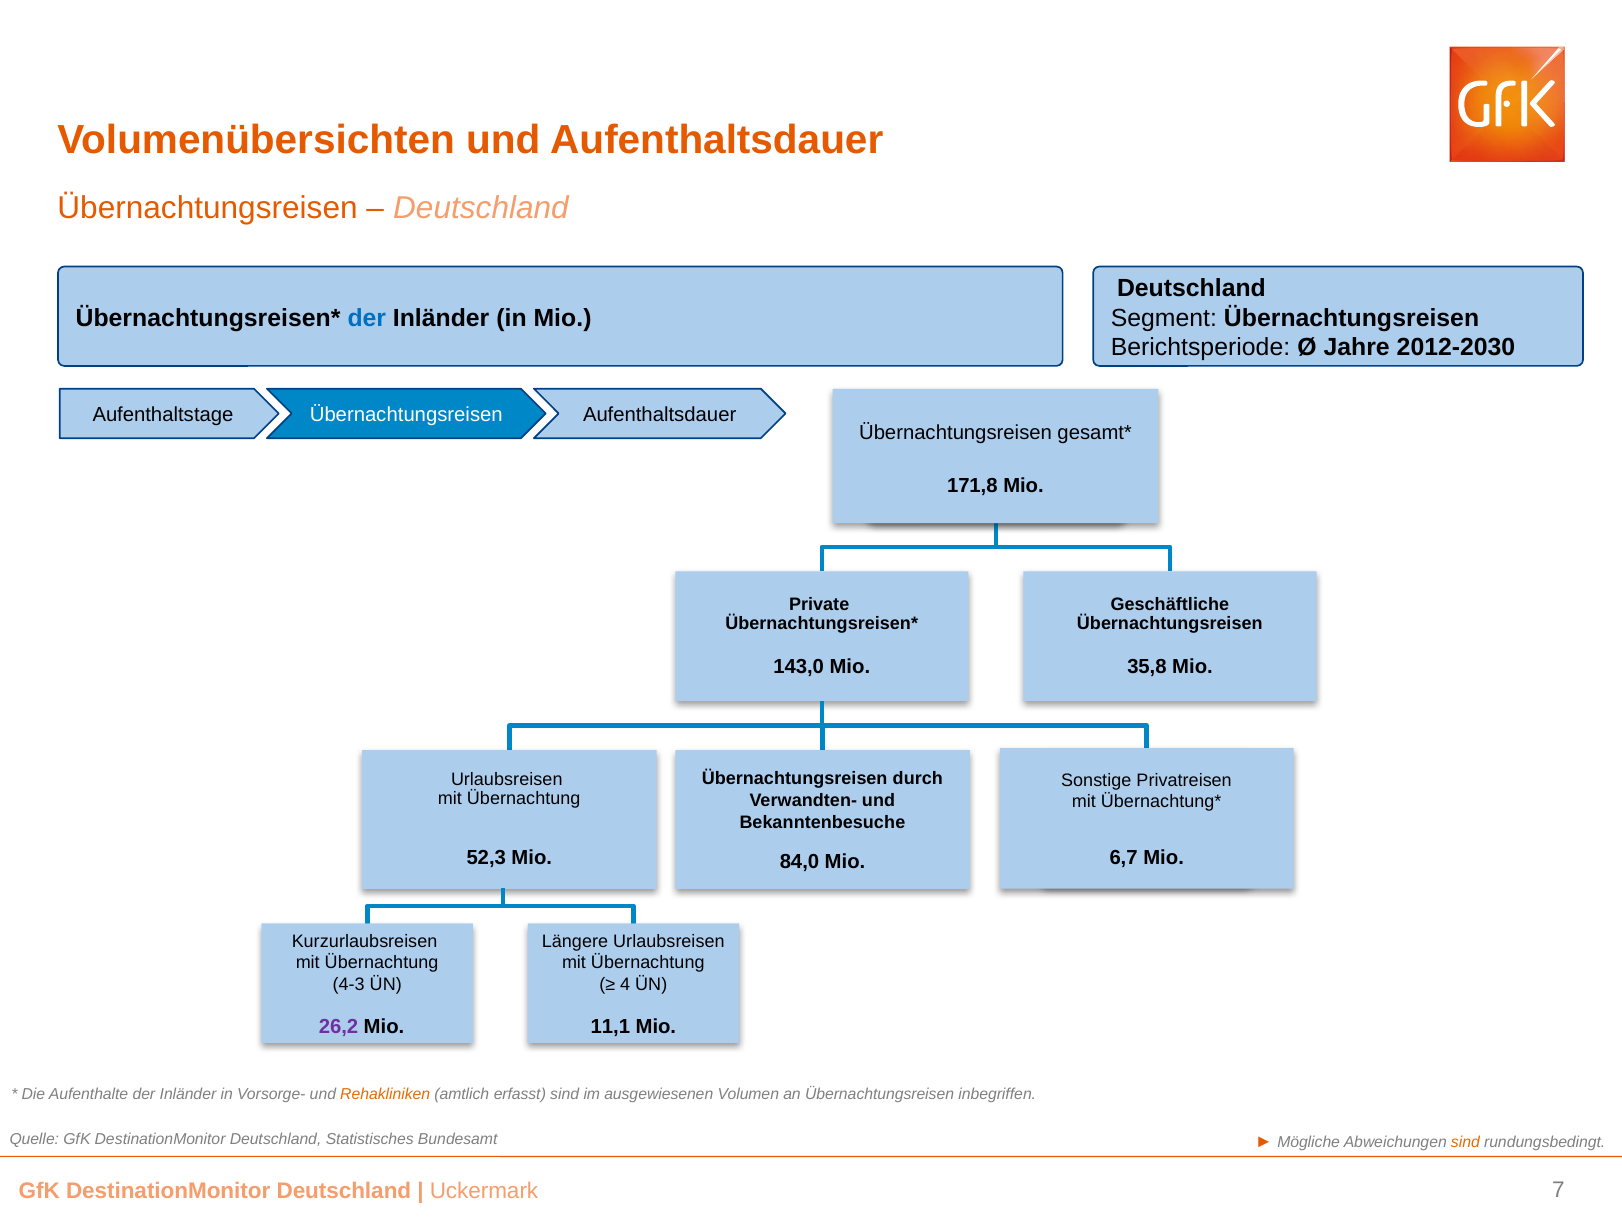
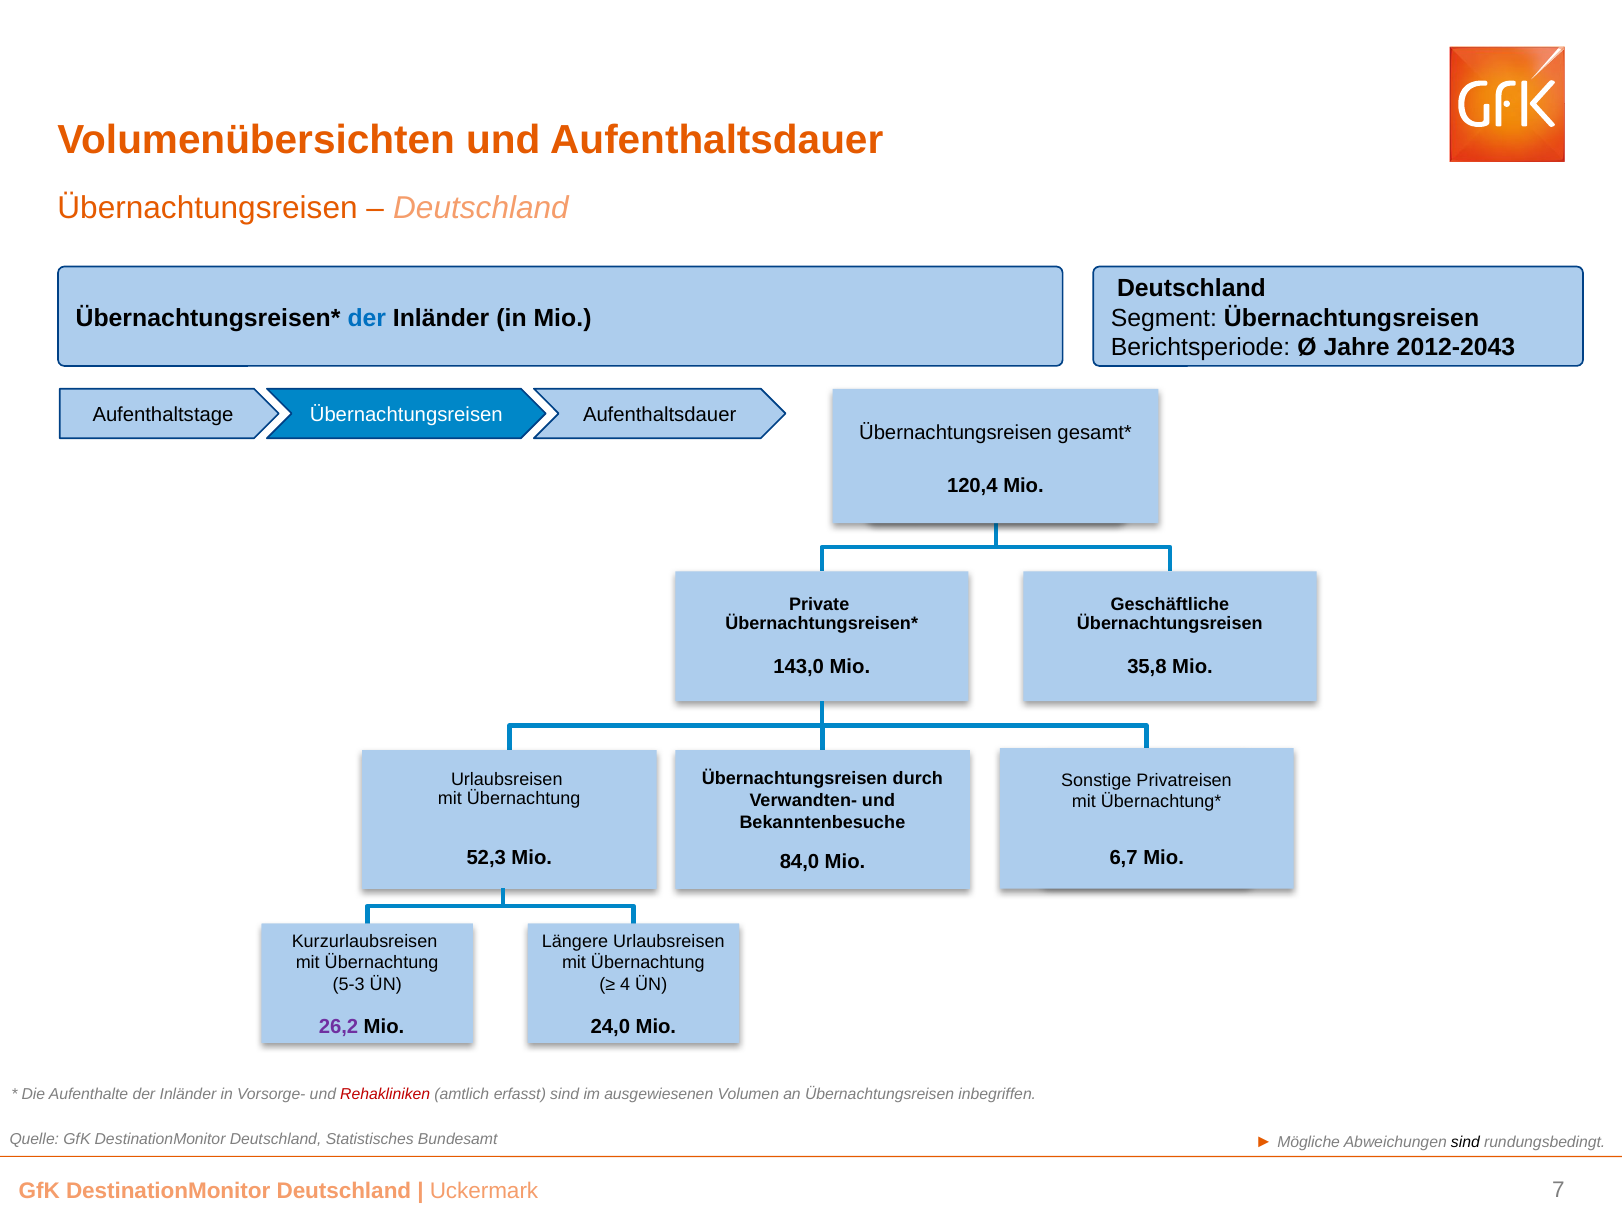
2012-2030: 2012-2030 -> 2012-2043 (1456, 348)
171,8: 171,8 -> 120,4 (972, 485)
4-3: 4-3 -> 5-3 (349, 984)
11,1: 11,1 -> 24,0 (610, 1026)
Rehakliniken colour: orange -> red (385, 1094)
sind colour: orange -> black (1465, 1141)
